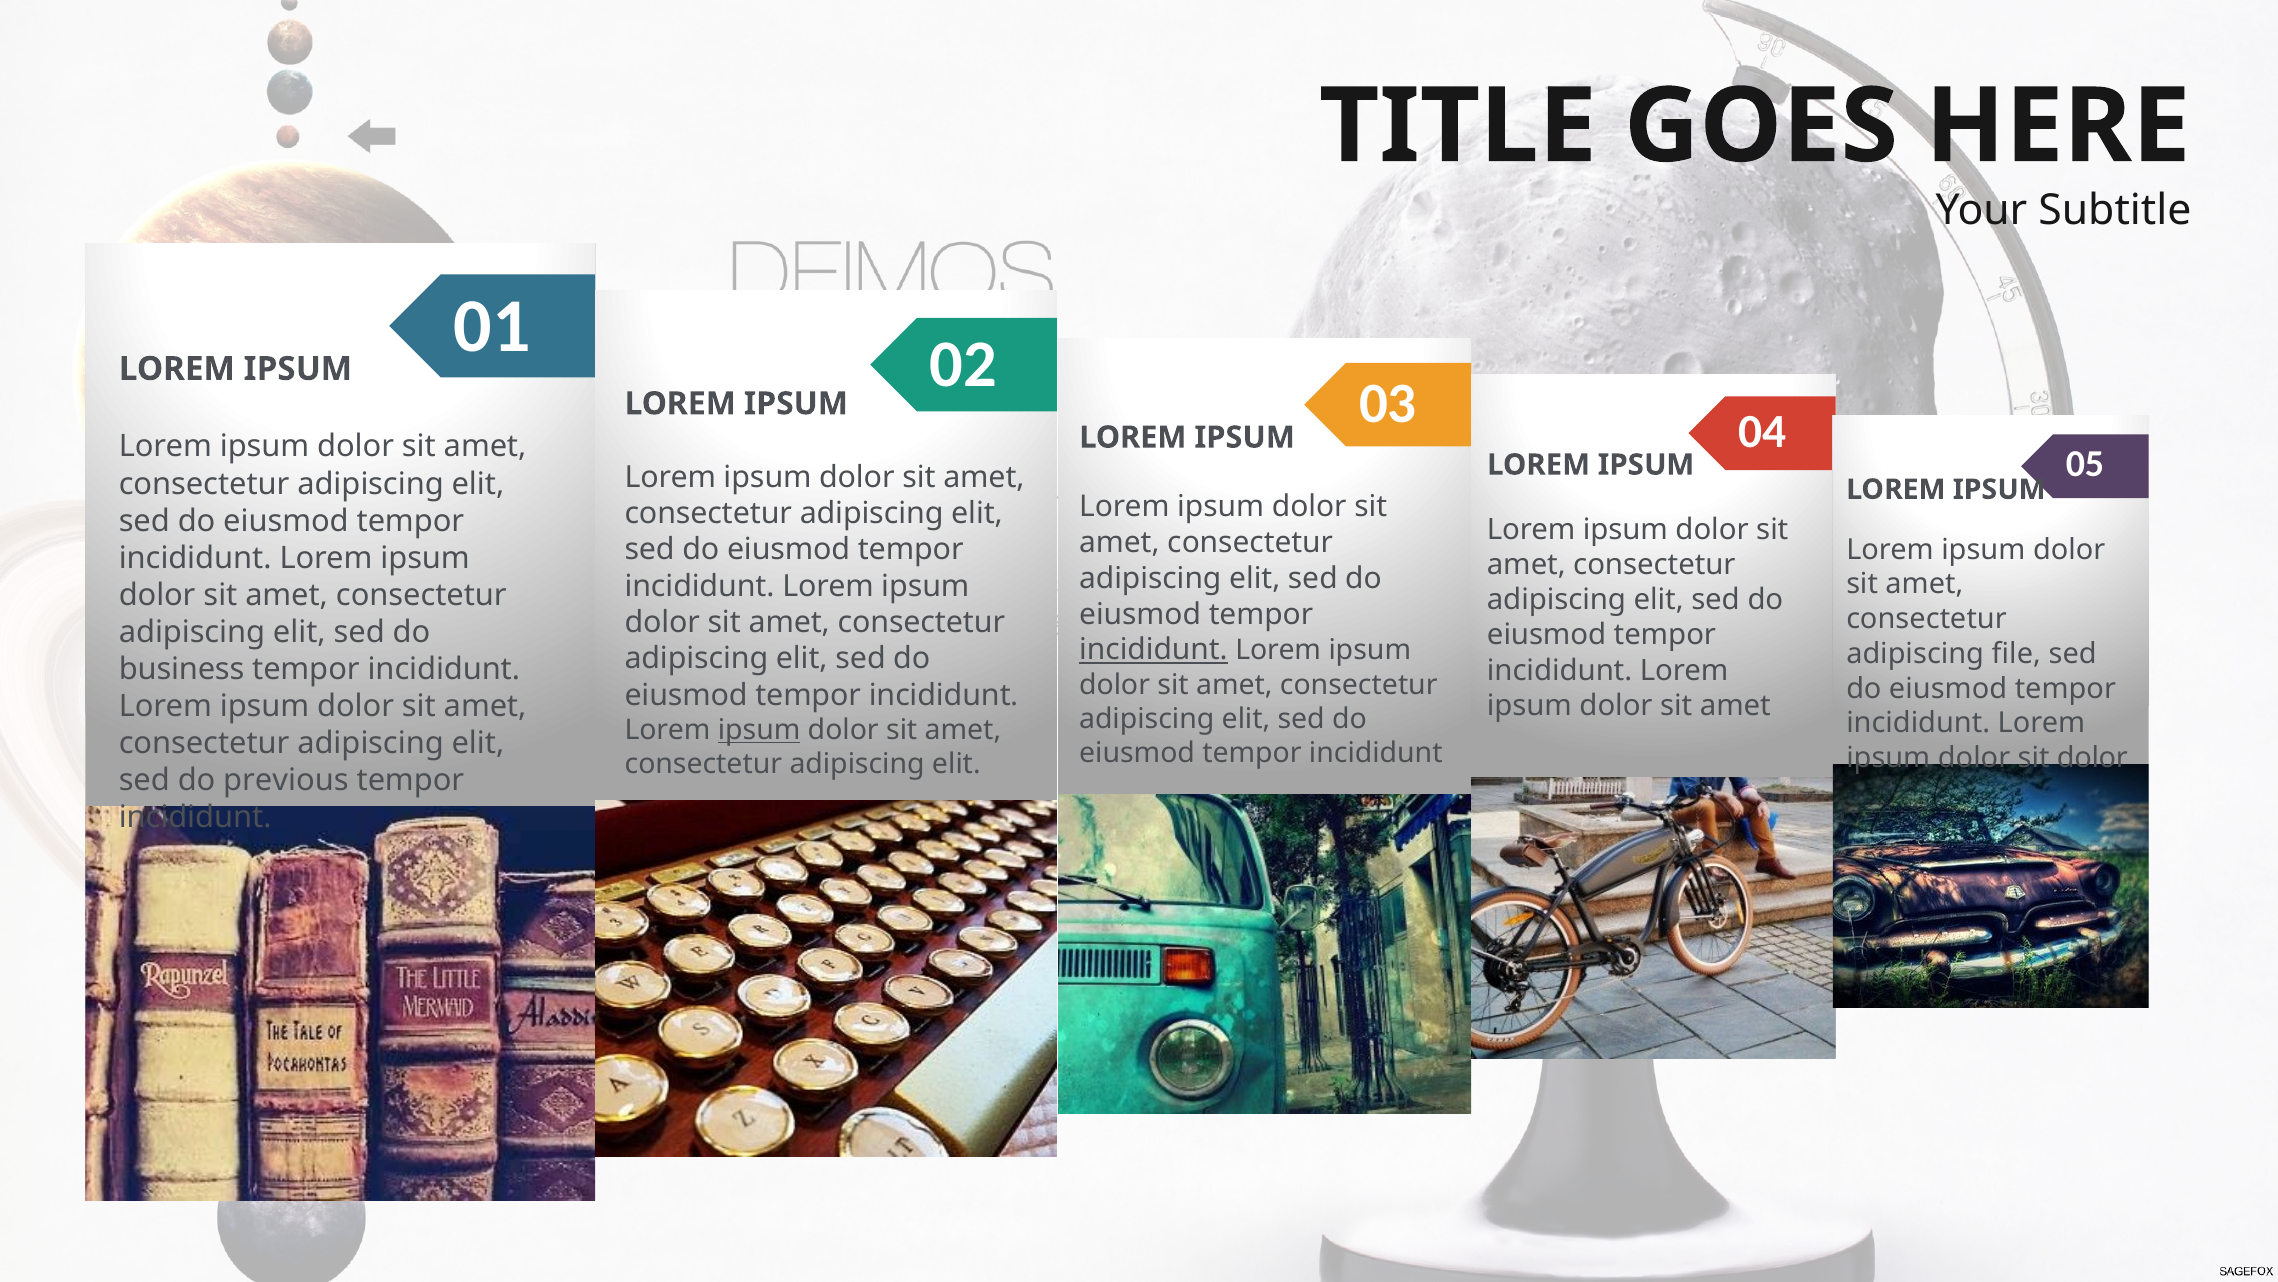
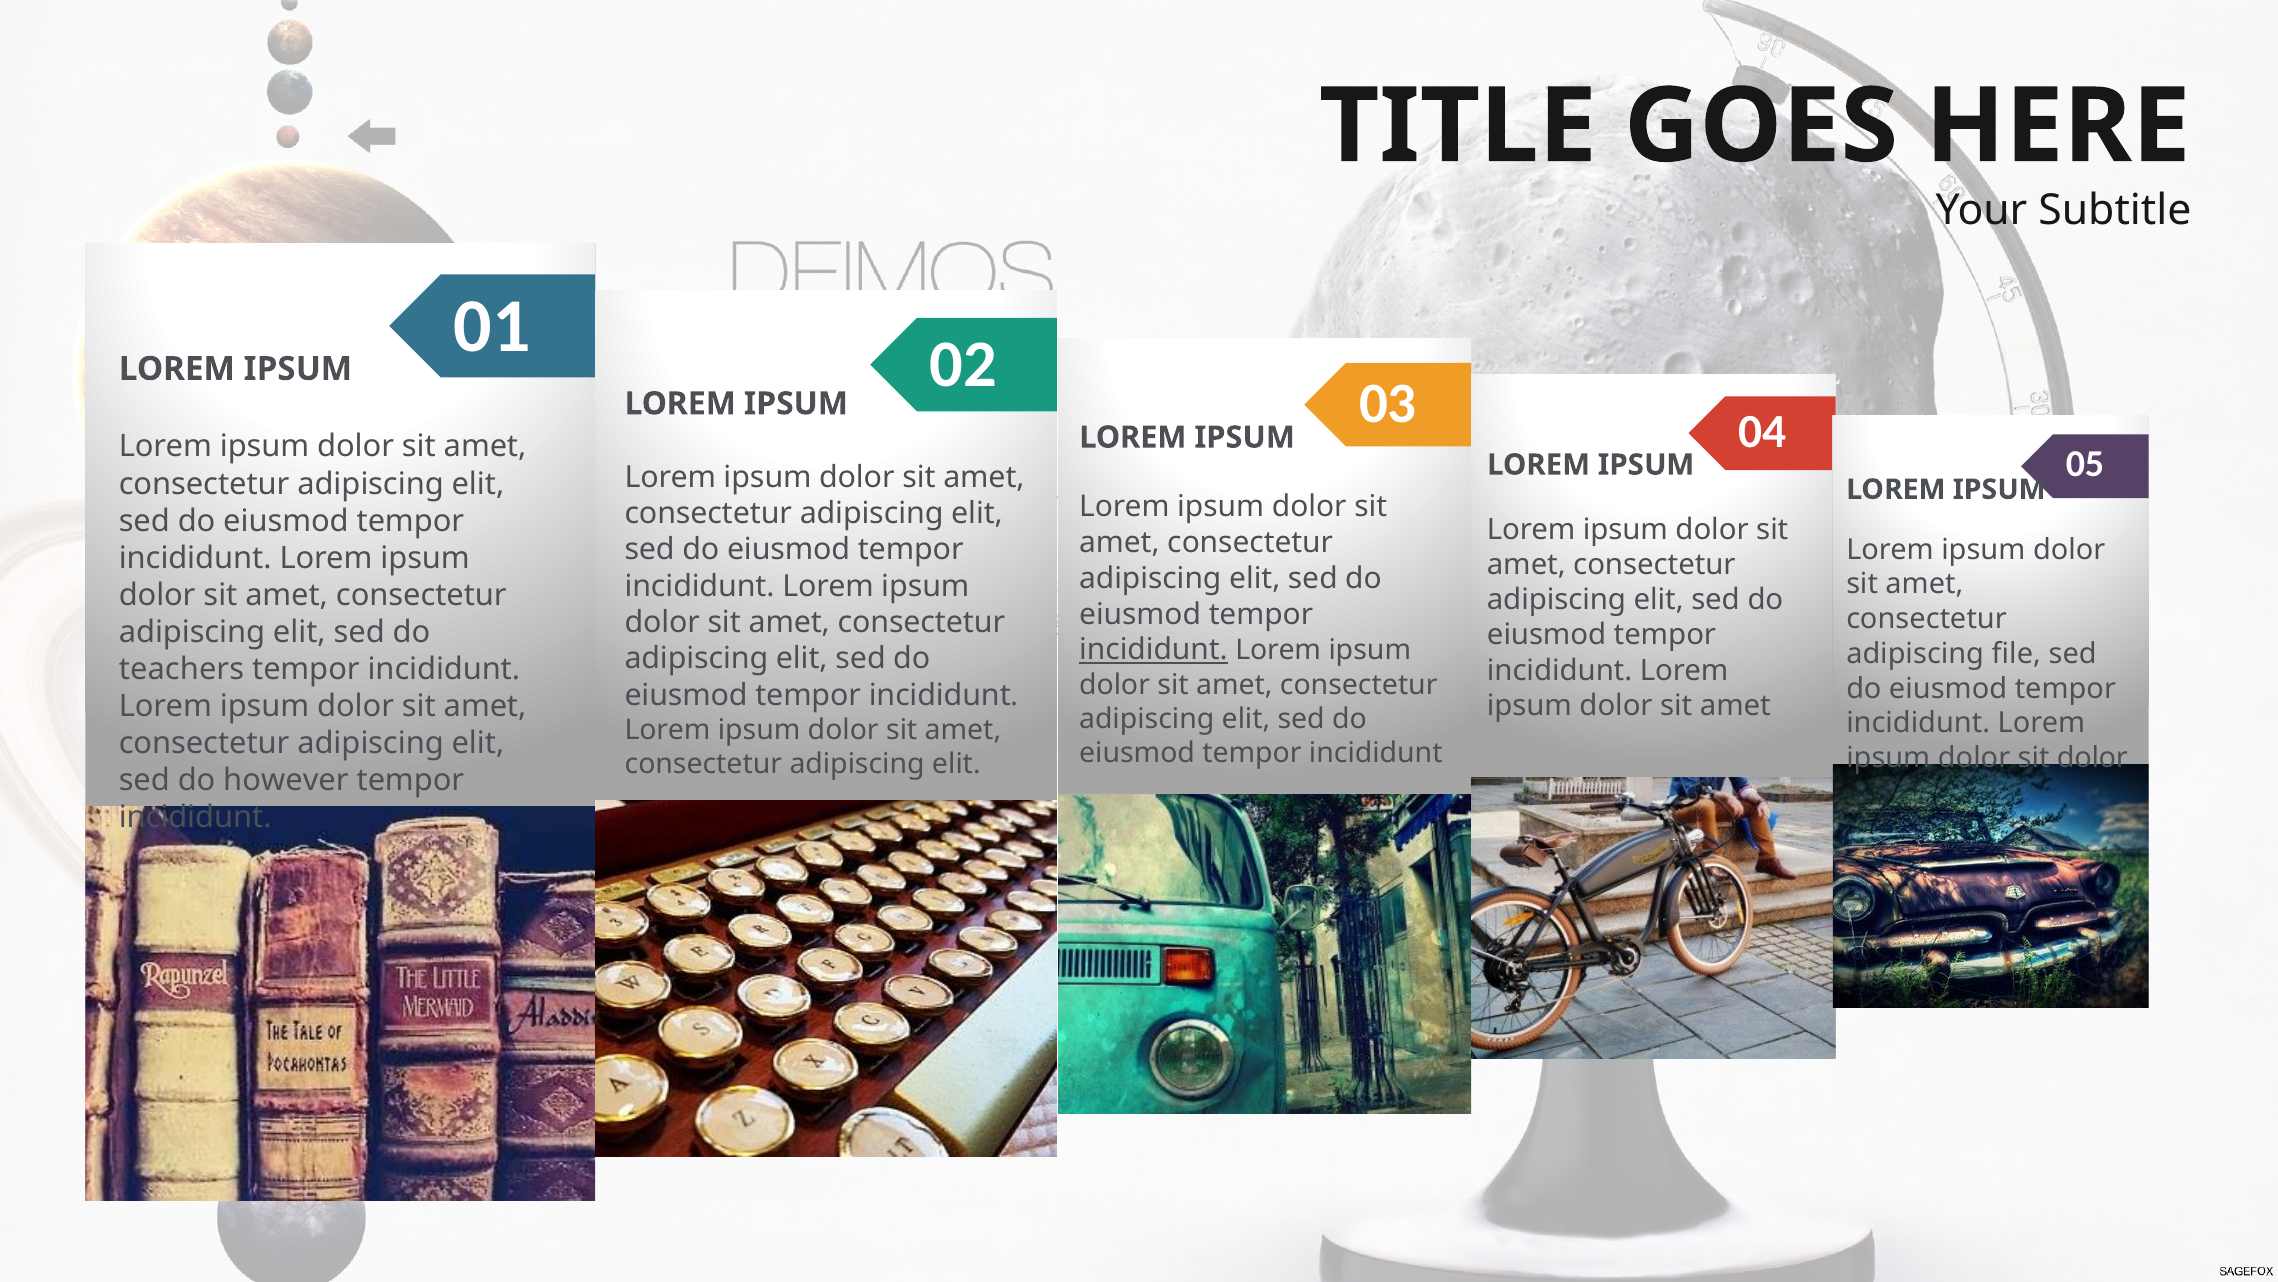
business: business -> teachers (182, 669)
ipsum underline: present -> none (759, 730)
previous: previous -> however (286, 780)
